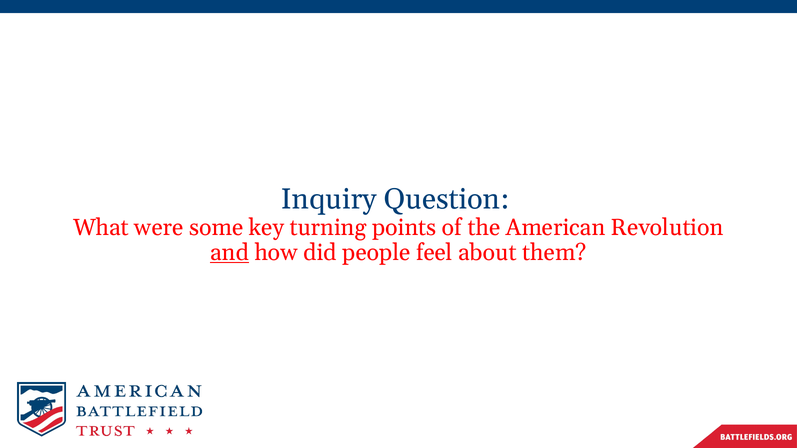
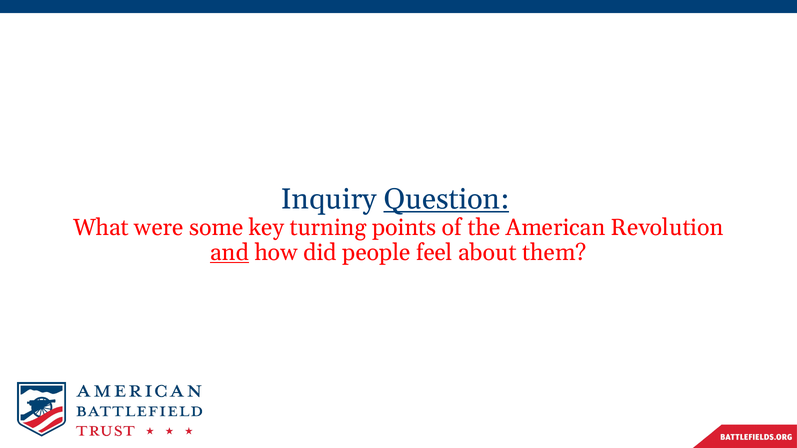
Question underline: none -> present (446, 199)
